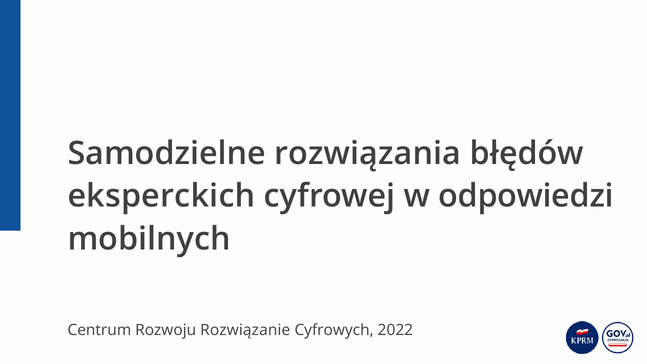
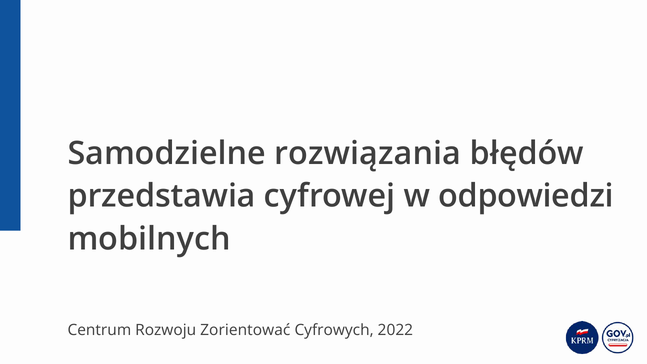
eksperckich: eksperckich -> przedstawia (162, 196)
Rozwiązanie: Rozwiązanie -> Zorientować (245, 330)
